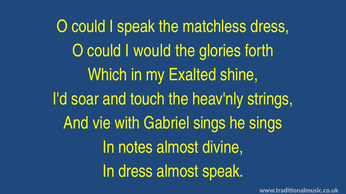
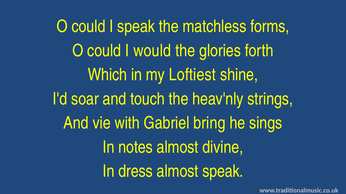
matchless dress: dress -> forms (270, 27)
Exalted: Exalted -> Loftiest (192, 75)
Gabriel sings: sings -> bring (209, 123)
